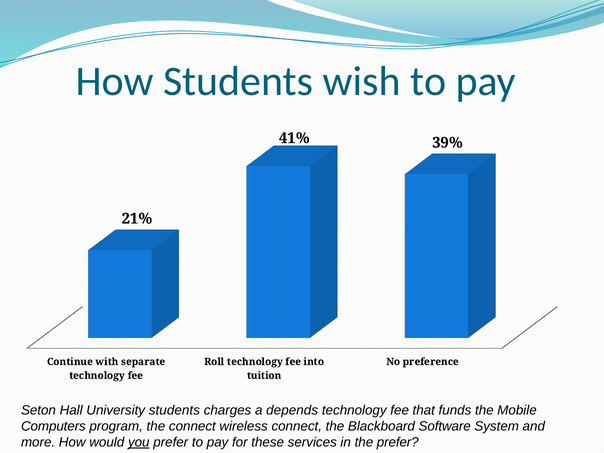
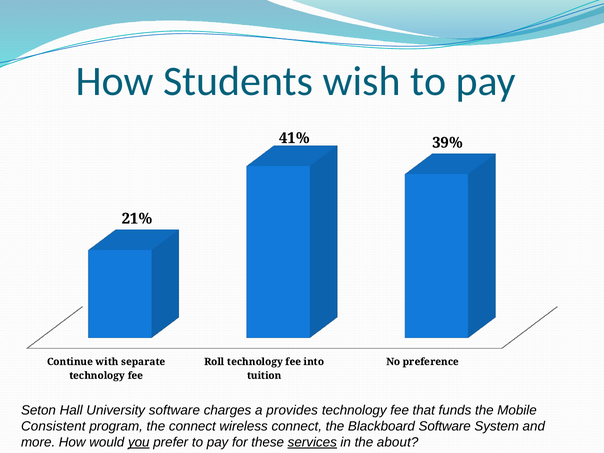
University students: students -> software (174, 410)
depends: depends -> provides (292, 410)
Computers: Computers -> Consistent (53, 426)
services underline: none -> present (312, 442)
the prefer: prefer -> about (398, 442)
